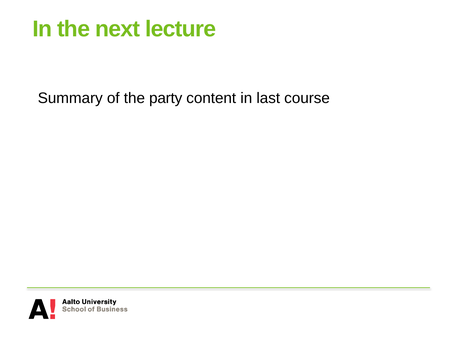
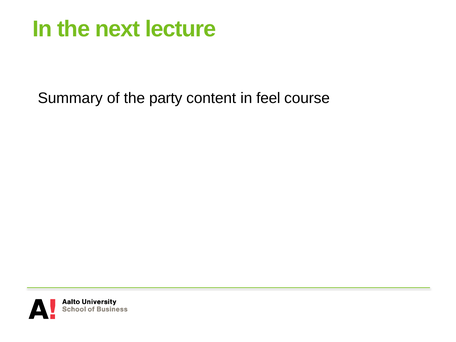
last: last -> feel (268, 98)
